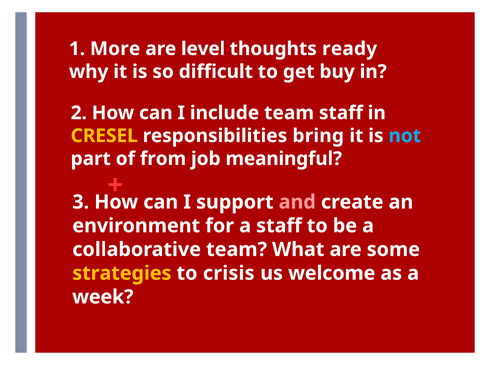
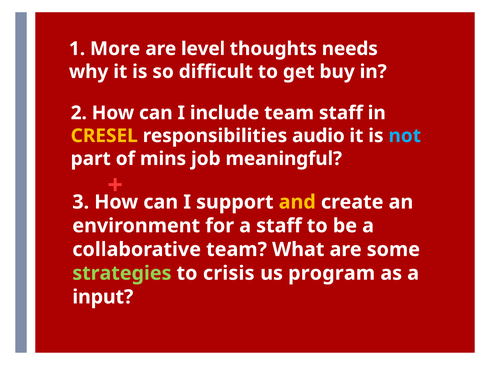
ready: ready -> needs (350, 49)
bring: bring -> audio (318, 136)
from: from -> mins (163, 158)
and colour: pink -> yellow (297, 202)
strategies colour: yellow -> light green (122, 273)
welcome: welcome -> program (332, 273)
week: week -> input (103, 297)
